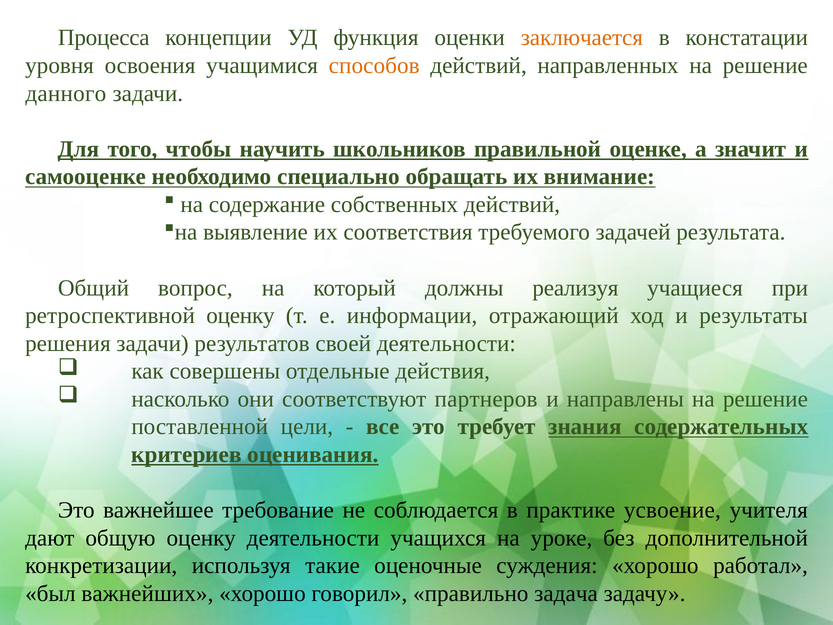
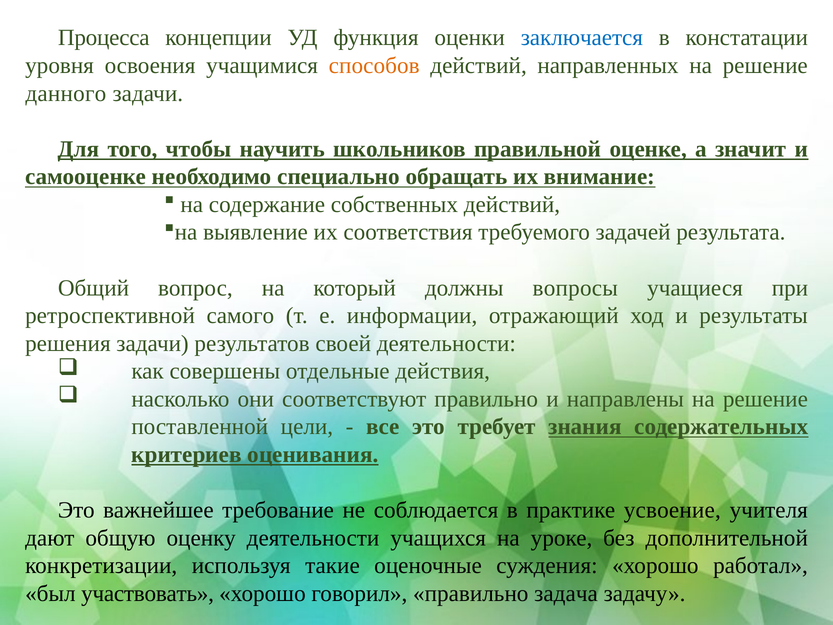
заключается colour: orange -> blue (582, 38)
реализуя: реализуя -> вопросы (575, 288)
ретроспективной оценку: оценку -> самого (240, 316)
соответствуют партнеров: партнеров -> правильно (486, 399)
важнейших: важнейших -> участвовать (148, 593)
